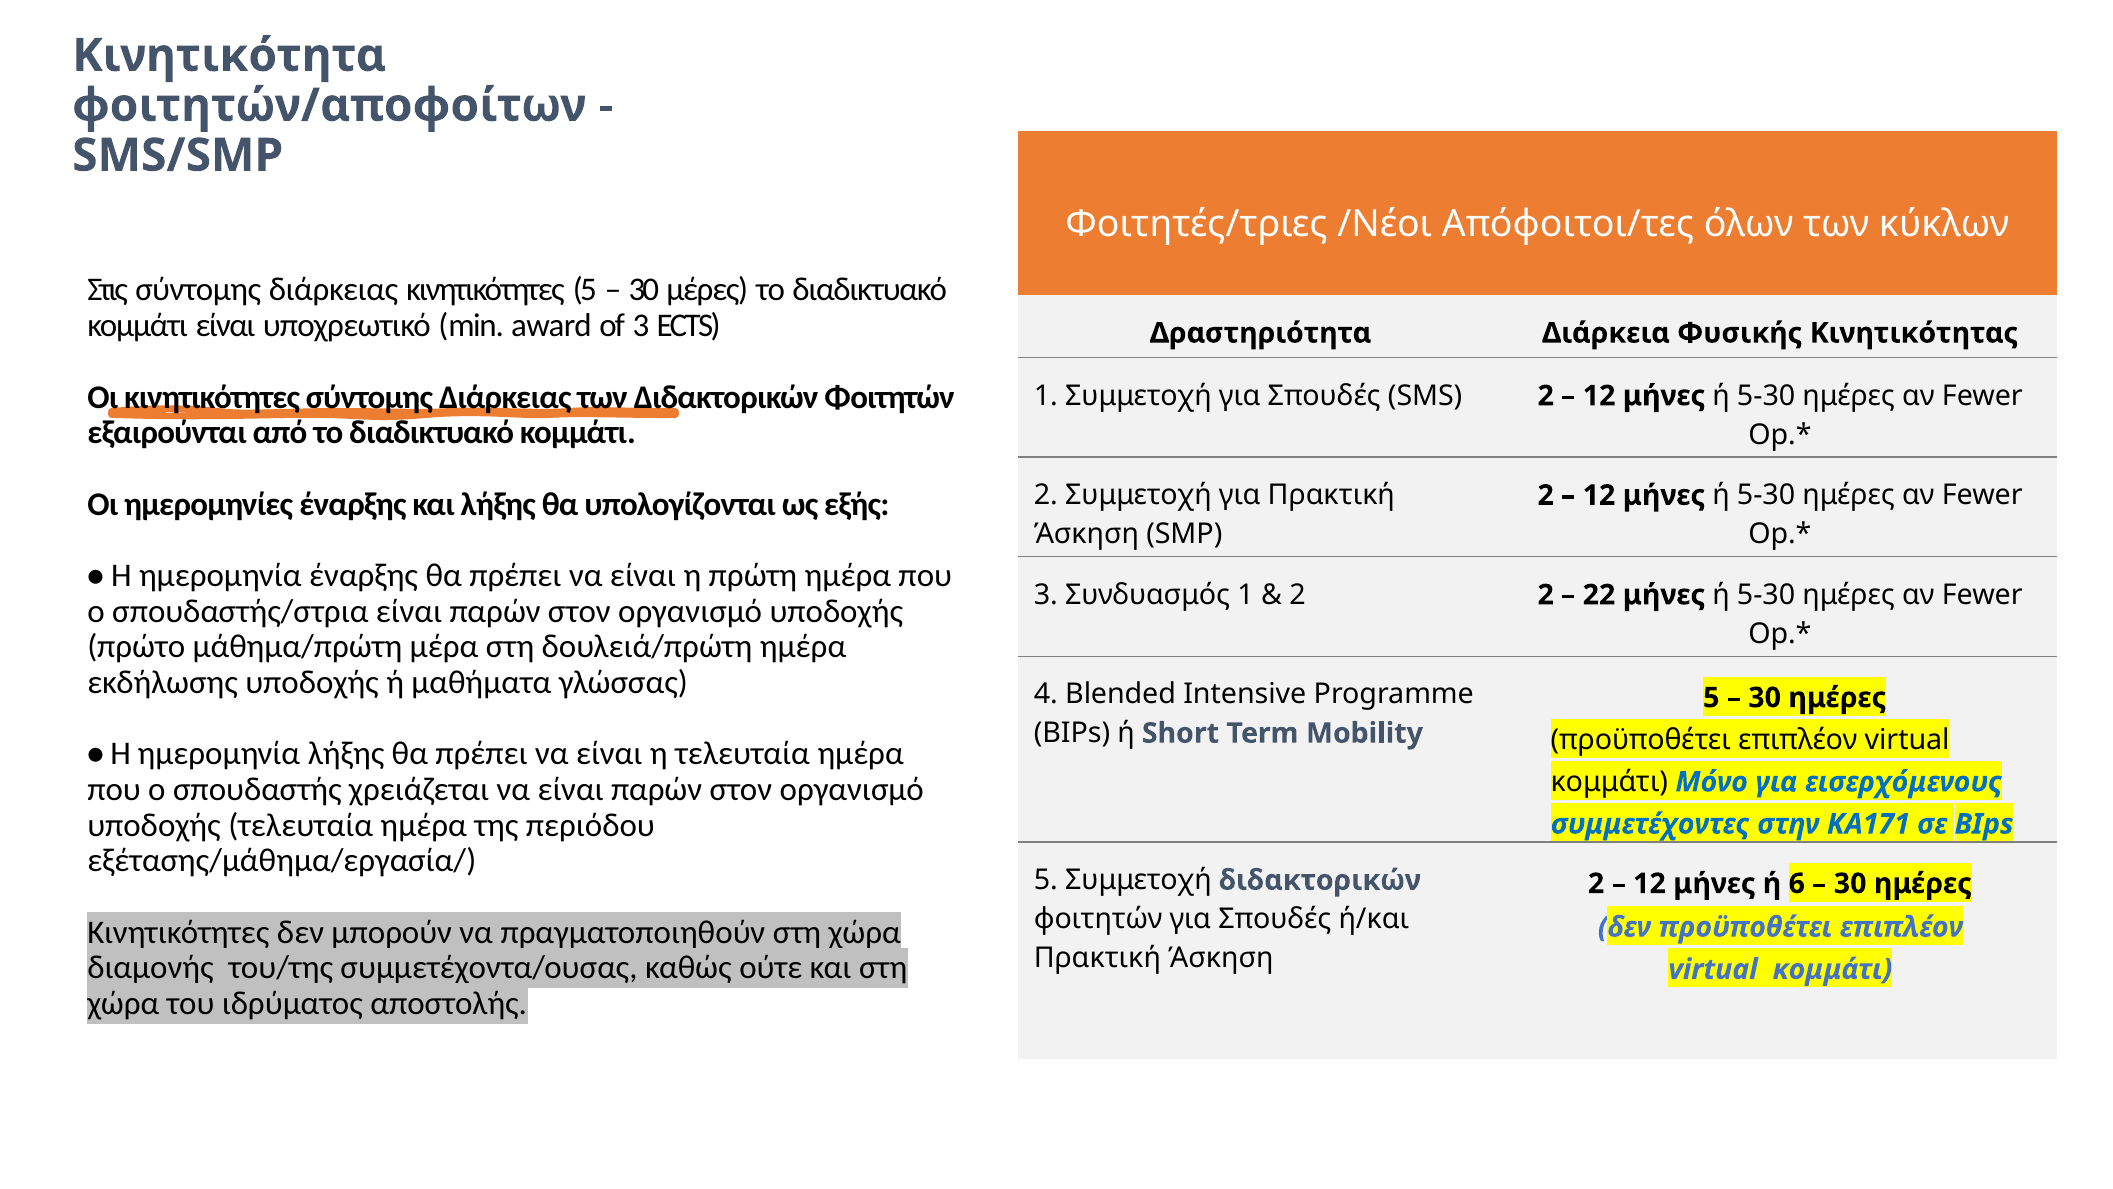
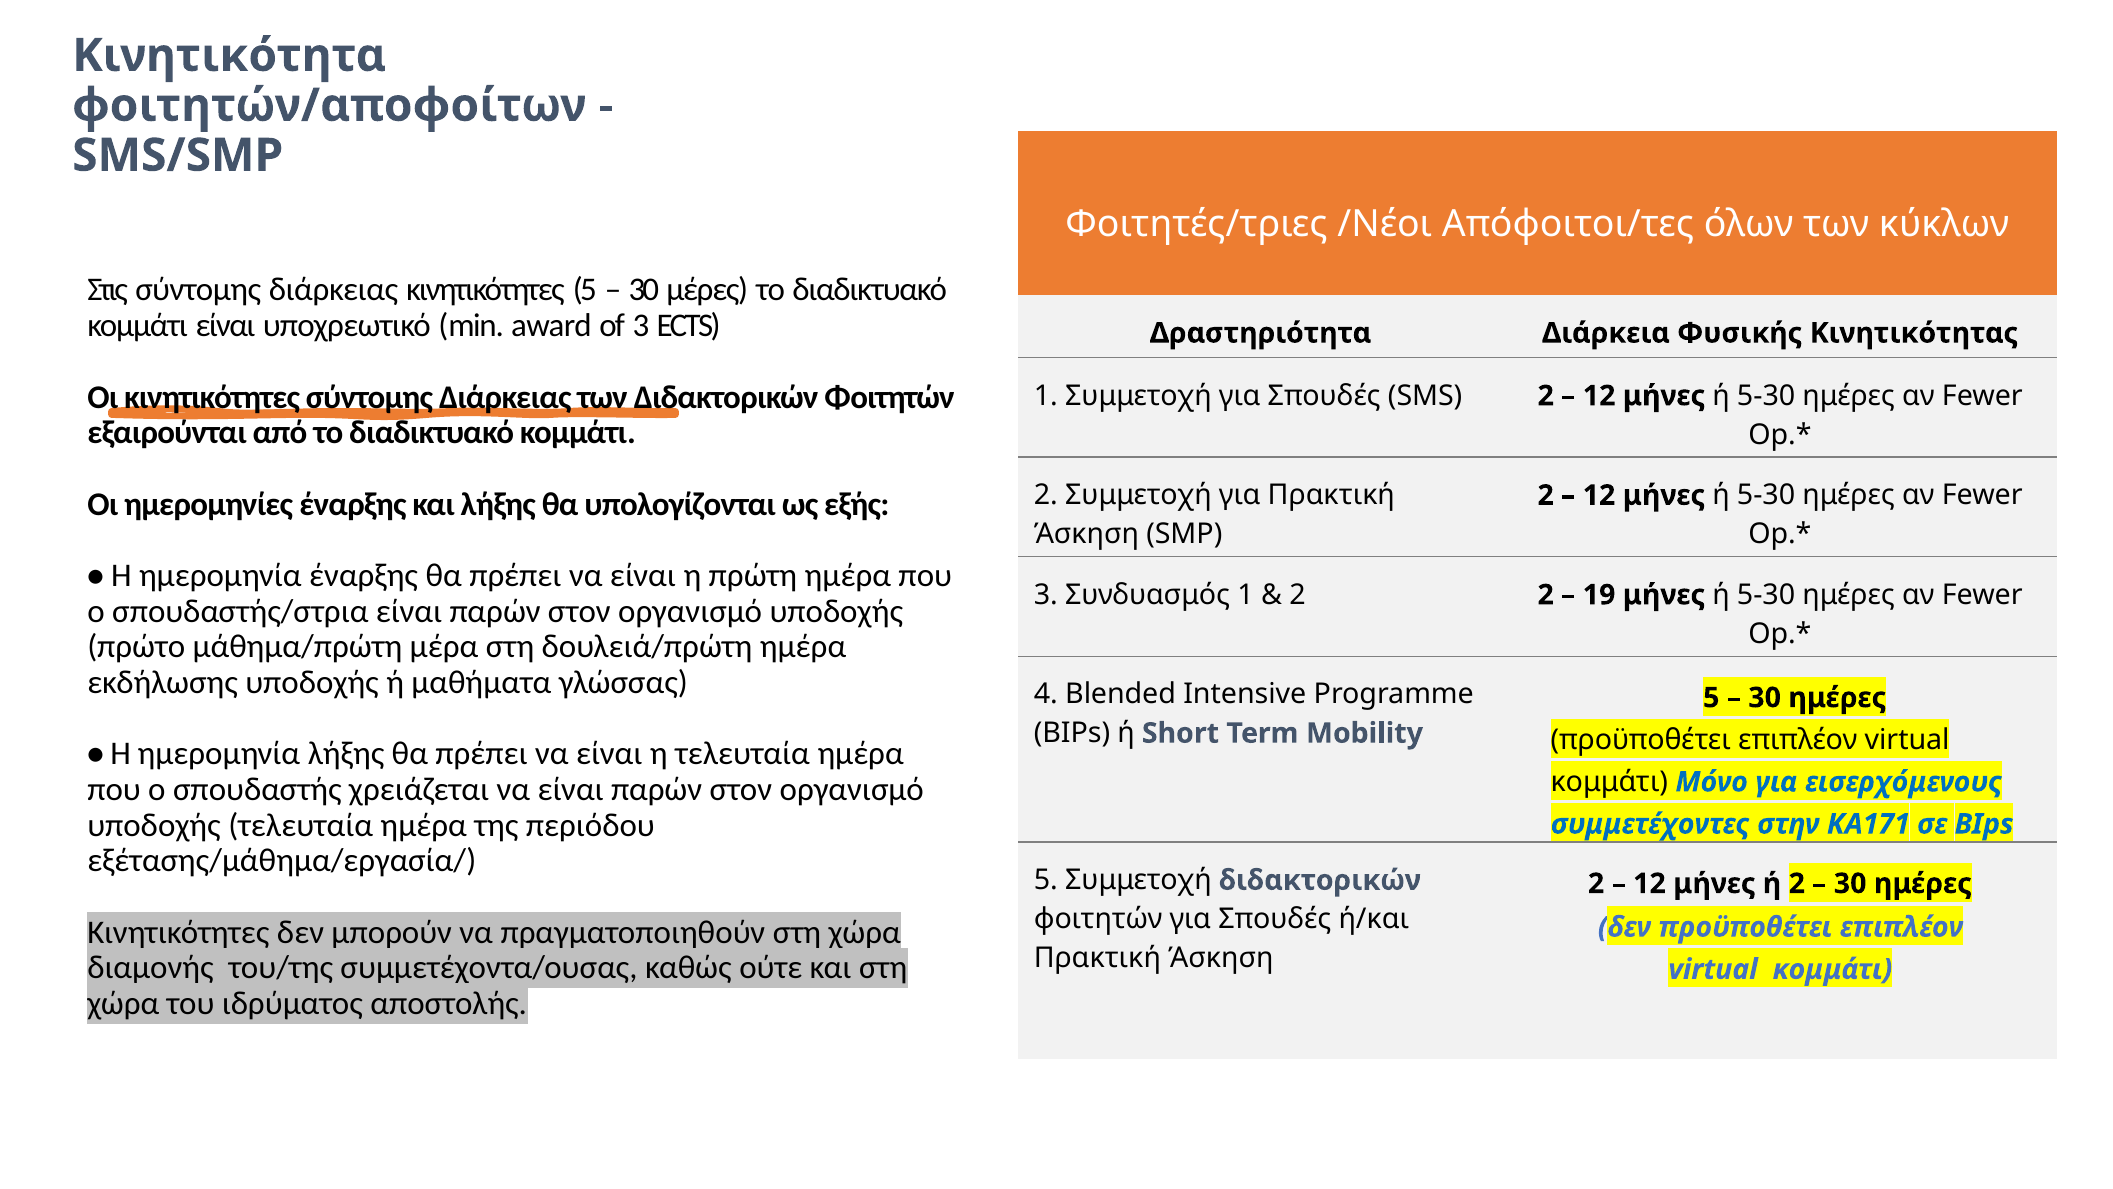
22: 22 -> 19 (1599, 595)
ή 6: 6 -> 2 (1797, 883)
